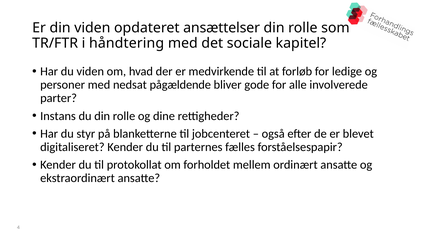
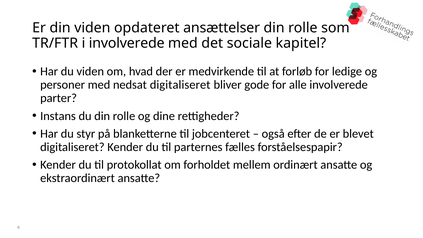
i håndtering: håndtering -> involverede (127, 43)
nedsat pågældende: pågældende -> digitaliseret (180, 85)
